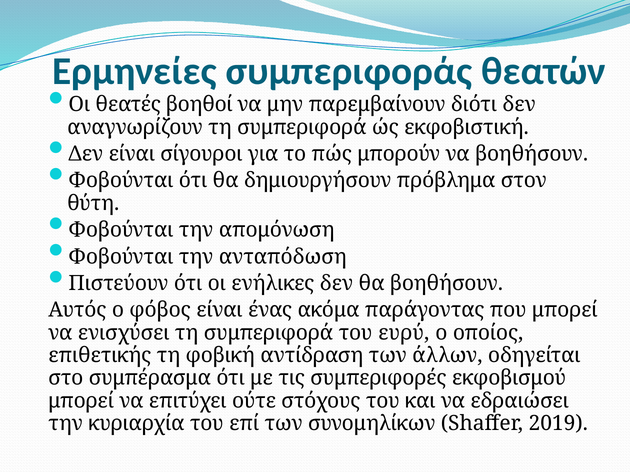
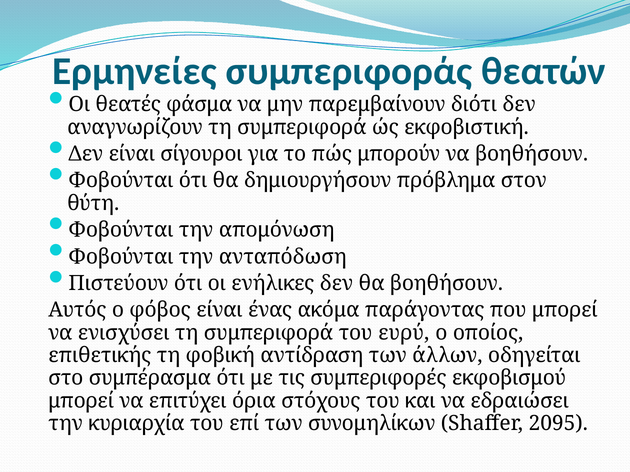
βοηθοί: βοηθοί -> φάσμα (199, 105)
ούτε: ούτε -> όρια (254, 401)
2019: 2019 -> 2095 (558, 424)
